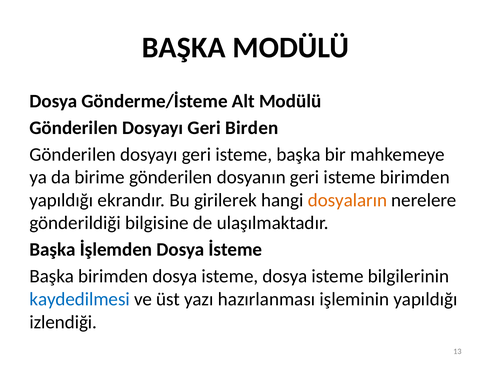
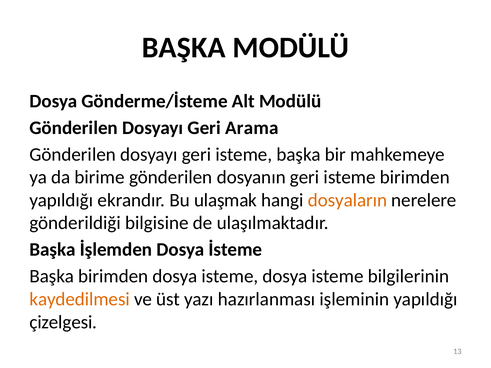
Birden: Birden -> Arama (252, 128)
girilerek: girilerek -> ulaşmak (226, 200)
kaydedilmesi colour: blue -> orange (80, 299)
izlendiği: izlendiği -> çizelgesi (63, 322)
